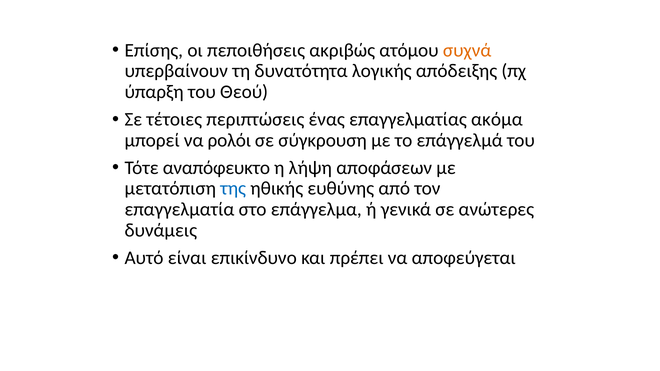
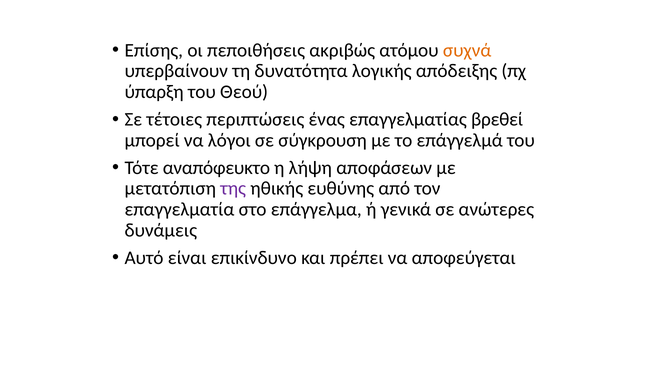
ακόμα: ακόμα -> βρεθεί (497, 119)
ρολόι: ρολόι -> λόγοι (229, 140)
της colour: blue -> purple (233, 189)
